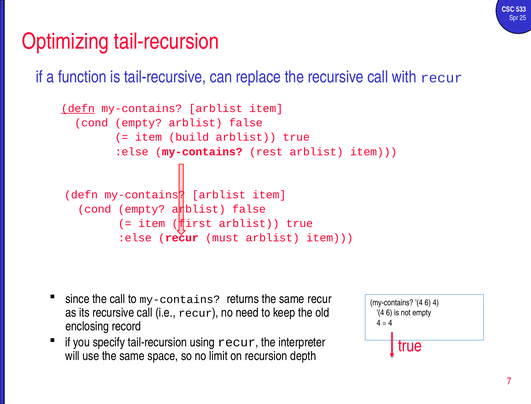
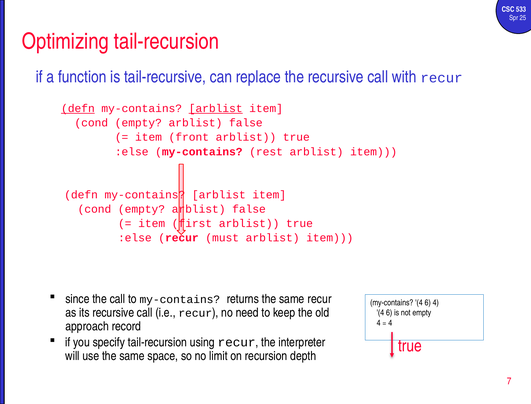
arblist underline: none -> present (216, 109)
build: build -> front (189, 137)
enclosing: enclosing -> approach (87, 327)
